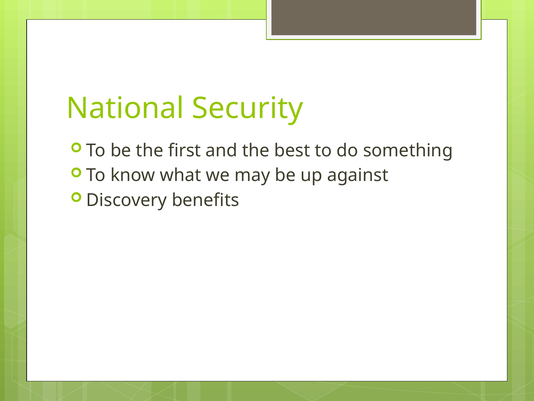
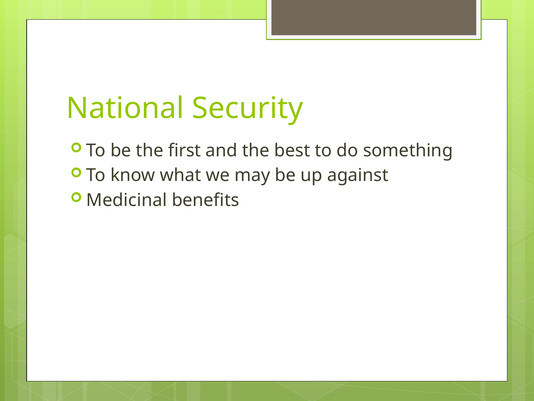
Discovery: Discovery -> Medicinal (127, 200)
